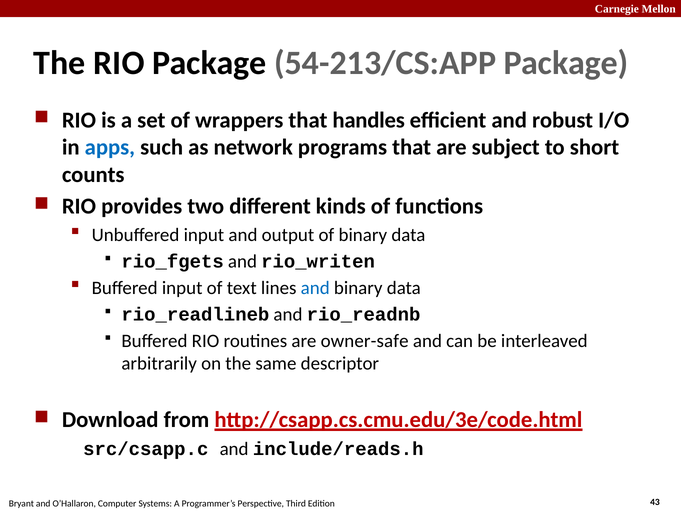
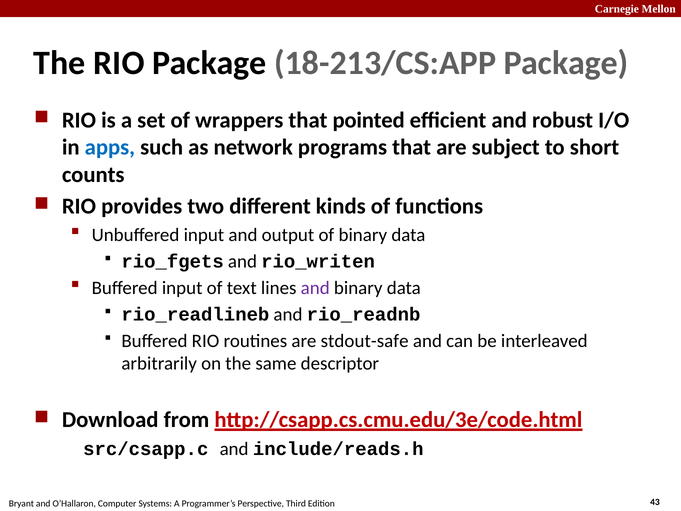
54-213/CS:APP: 54-213/CS:APP -> 18-213/CS:APP (385, 63)
handles: handles -> pointed (369, 120)
and colour: blue -> purple (315, 288)
owner-safe: owner-safe -> stdout-safe (365, 341)
